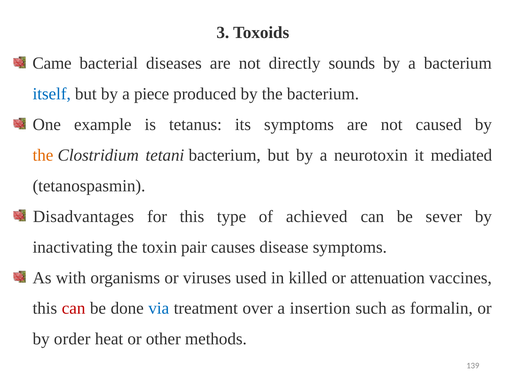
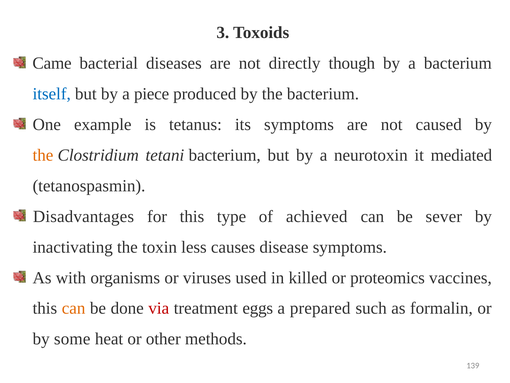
sounds: sounds -> though (352, 63)
pair: pair -> less (194, 247)
attenuation: attenuation -> proteomics (388, 277)
can colour: red -> orange (74, 308)
via colour: blue -> red (159, 308)
over: over -> eggs (258, 308)
insertion: insertion -> prepared (320, 308)
order: order -> some (72, 339)
